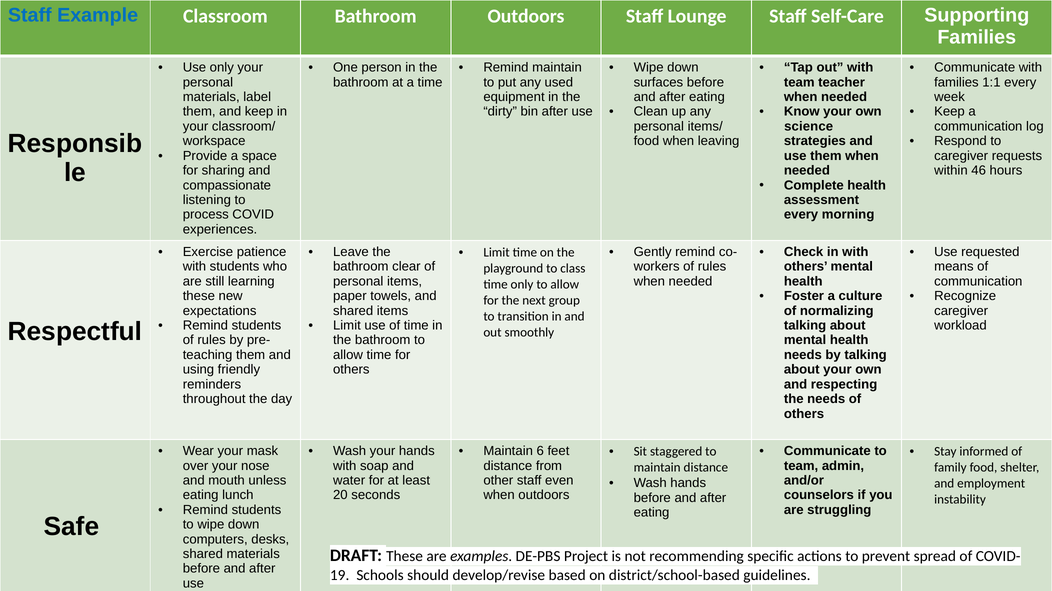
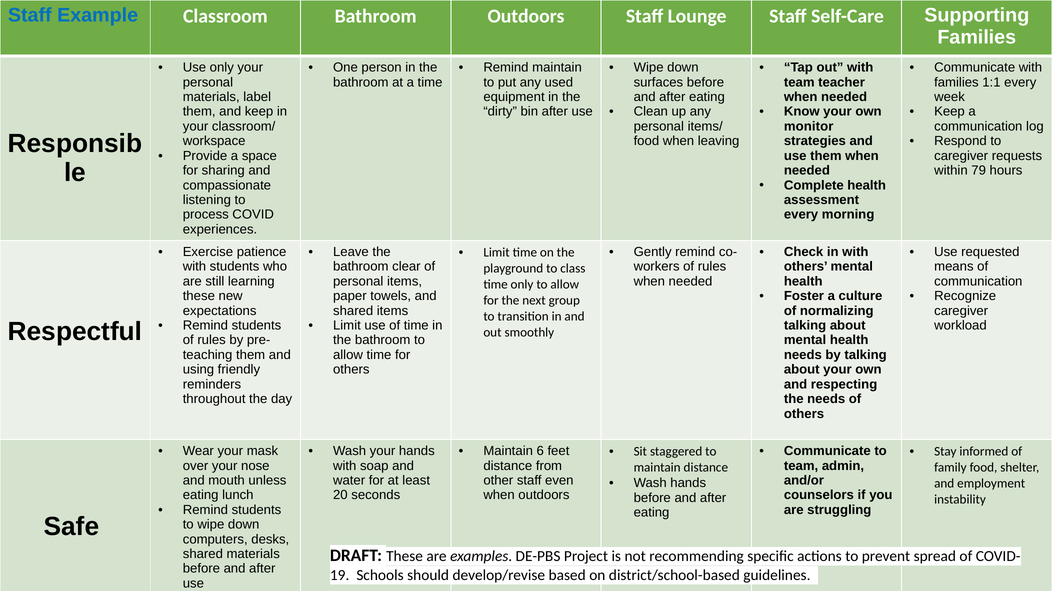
science: science -> monitor (809, 127)
46: 46 -> 79 (979, 171)
